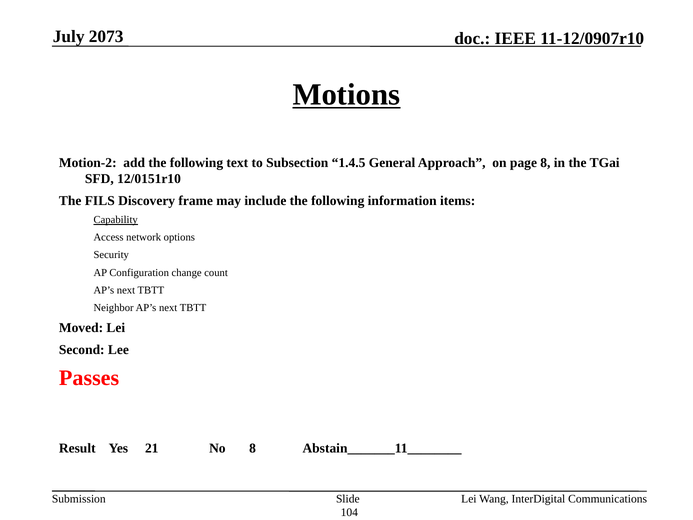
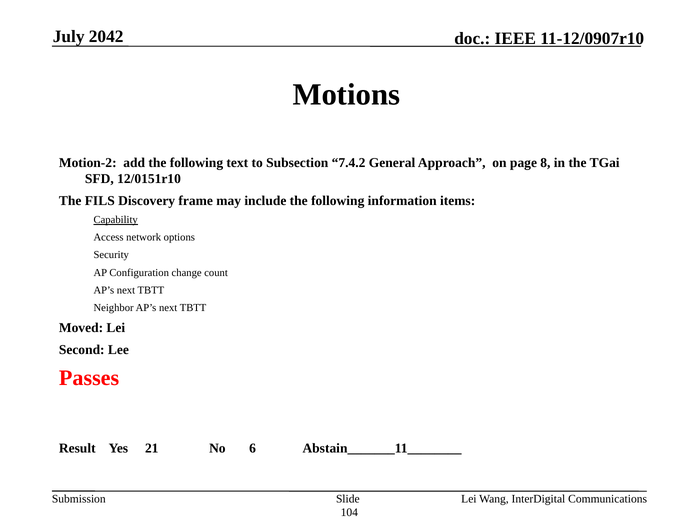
2073: 2073 -> 2042 (106, 37)
Motions underline: present -> none (346, 94)
1.4.5: 1.4.5 -> 7.4.2 (349, 163)
No 8: 8 -> 6 (253, 448)
